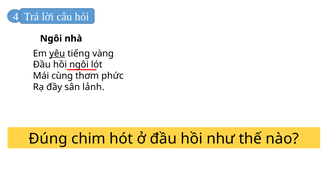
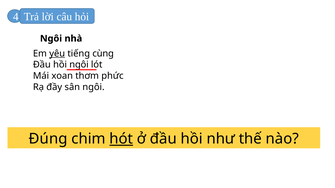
vàng: vàng -> cùng (103, 54)
cùng: cùng -> xoan (62, 76)
sân lảnh: lảnh -> ngôi (93, 87)
hót underline: none -> present (121, 139)
